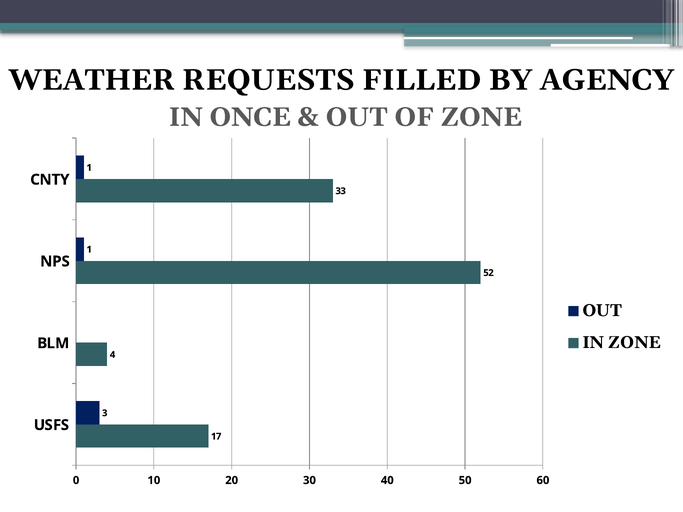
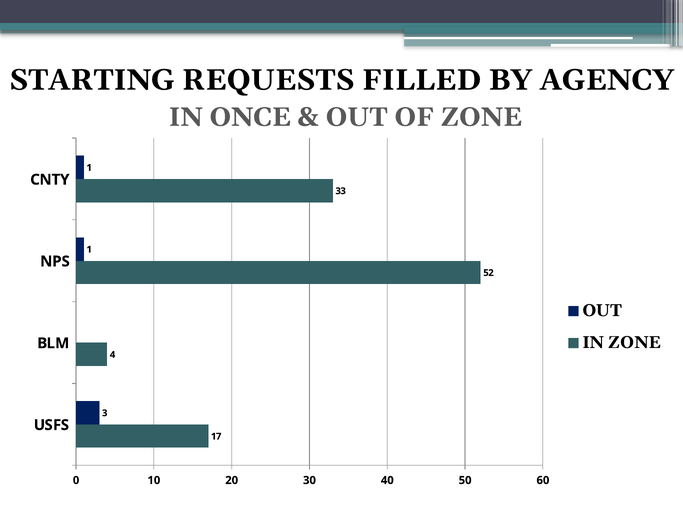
WEATHER: WEATHER -> STARTING (92, 80)
